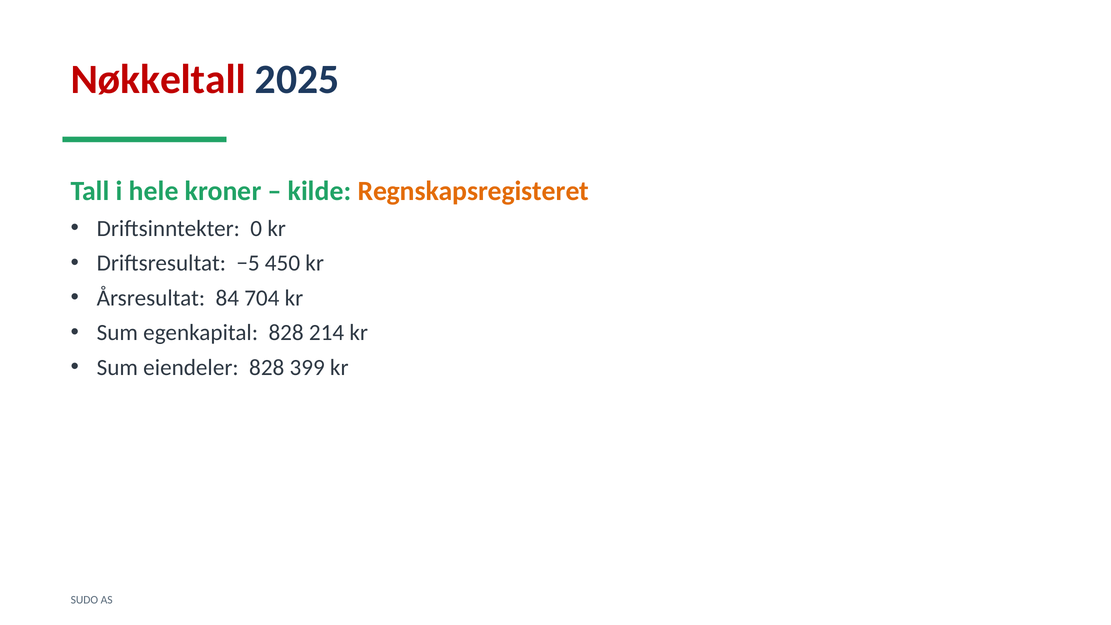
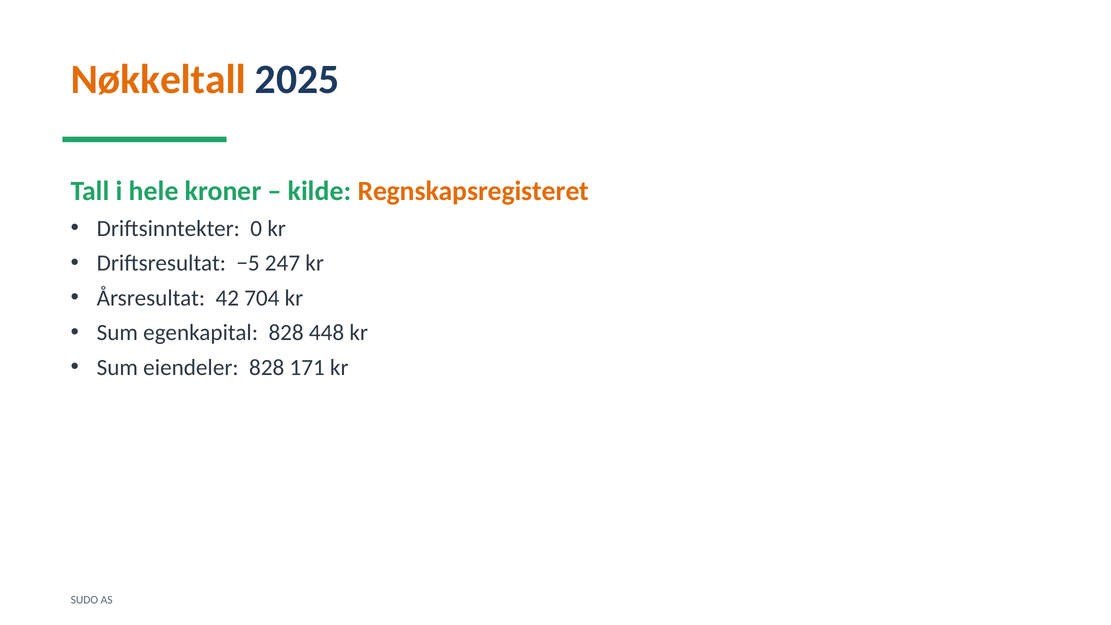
Nøkkeltall colour: red -> orange (158, 79)
450: 450 -> 247 (282, 263)
84: 84 -> 42 (227, 298)
214: 214 -> 448 (327, 333)
399: 399 -> 171 (307, 367)
